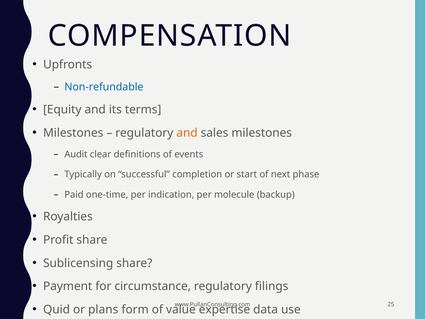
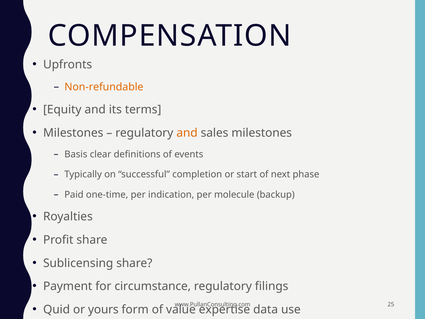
Non-refundable colour: blue -> orange (104, 87)
Audit: Audit -> Basis (76, 154)
plans: plans -> yours (103, 309)
